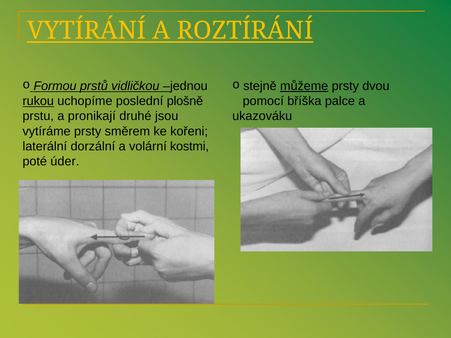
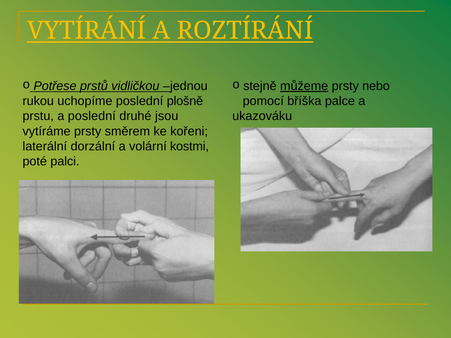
Formou: Formou -> Potřese (55, 86)
dvou: dvou -> nebo (376, 86)
rukou underline: present -> none (38, 101)
a pronikají: pronikají -> poslední (92, 116)
úder: úder -> palci (65, 161)
